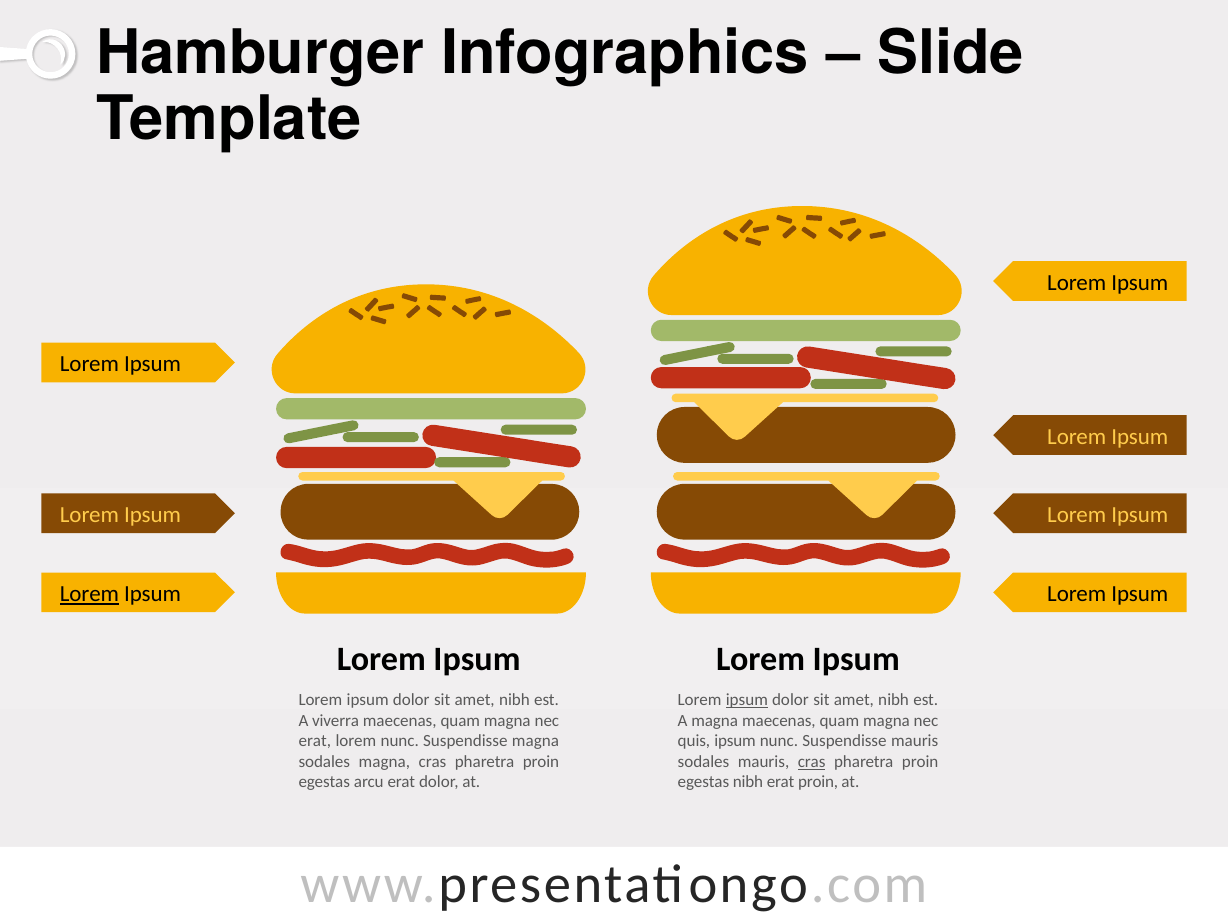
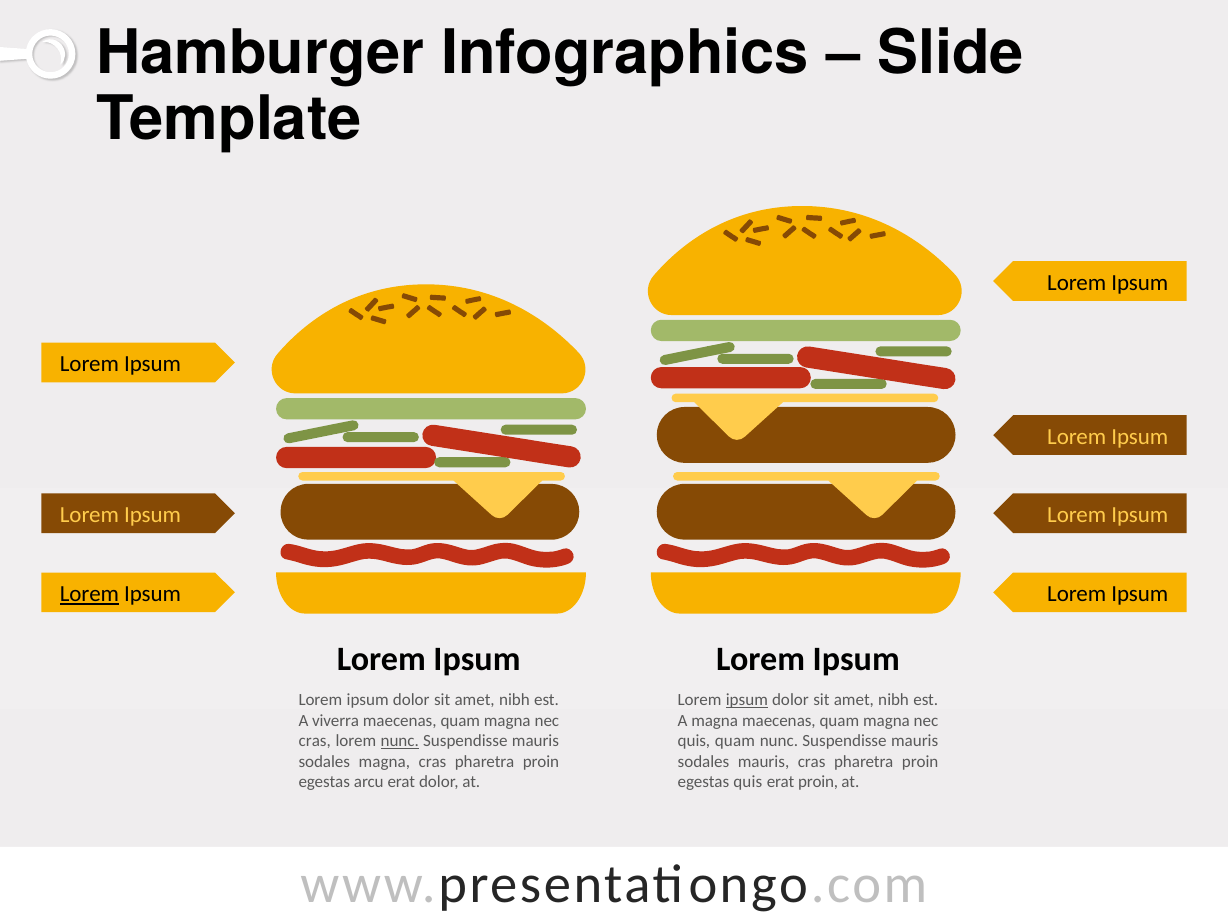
erat: erat -> cras (315, 741)
nunc underline: none -> present (400, 741)
magna: magna -> mauris (535, 741)
quis ipsum: ipsum -> quam (735, 741)
cras underline: present -> none (812, 762)
egestas nibh: nibh -> quis (748, 782)
